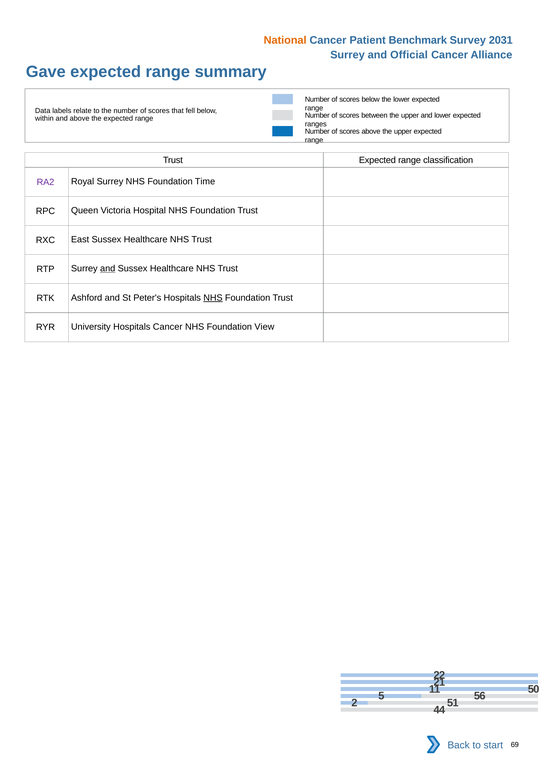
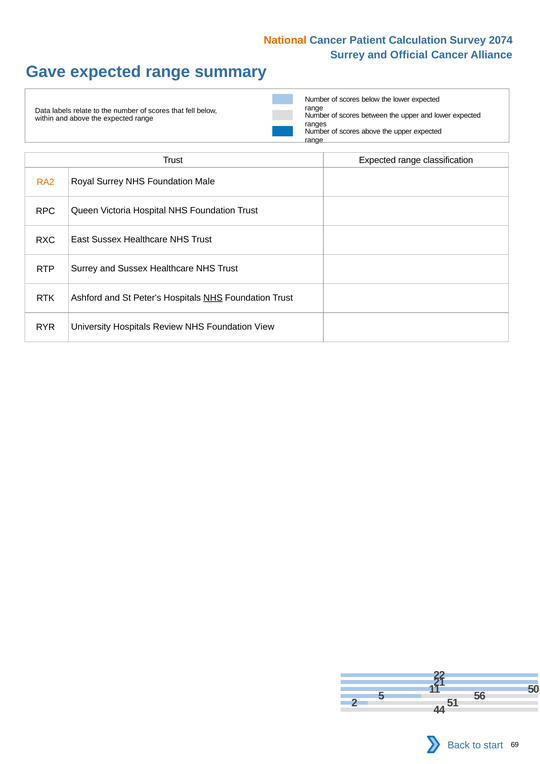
Benchmark: Benchmark -> Calculation (418, 40)
2031: 2031 -> 2074 (501, 40)
RA2 colour: purple -> orange (45, 182)
Time: Time -> Male (205, 181)
and underline: present -> none (108, 269)
Hospitals Cancer: Cancer -> Review (168, 327)
